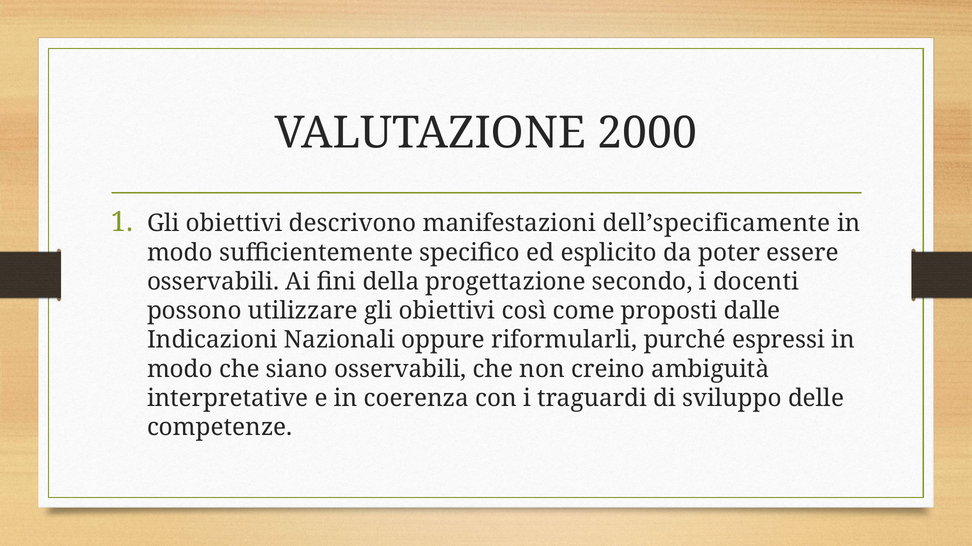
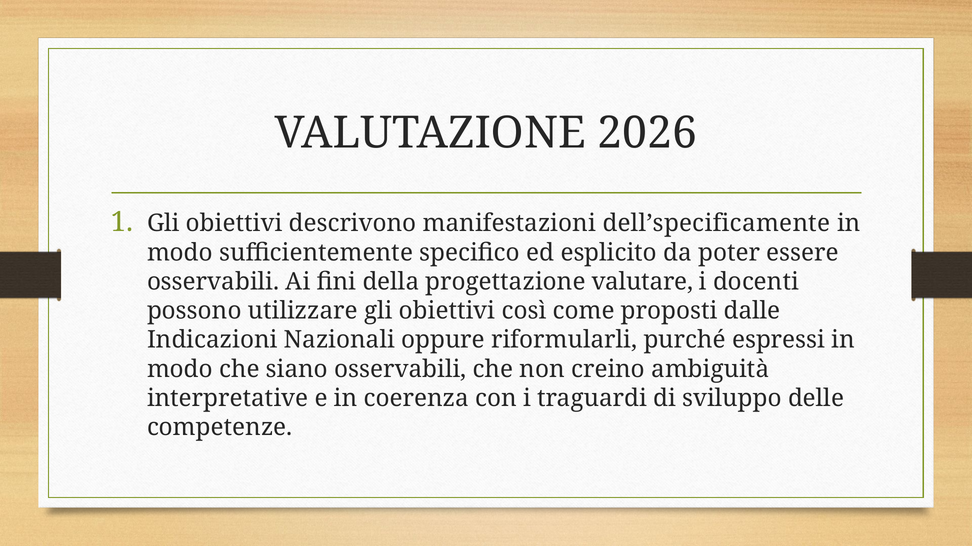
2000: 2000 -> 2026 (647, 133)
secondo: secondo -> valutare (642, 282)
